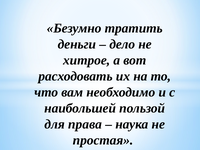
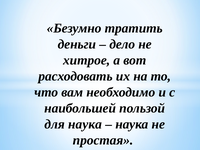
для права: права -> наука (85, 124)
